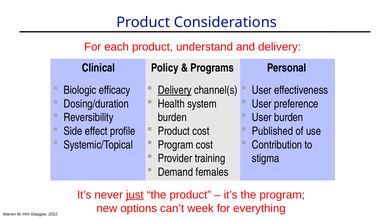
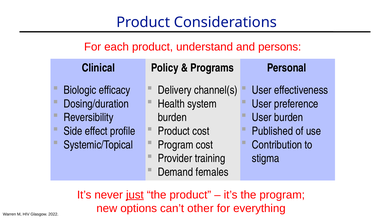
and delivery: delivery -> persons (280, 47)
Delivery underline: present -> none (175, 90)
week: week -> other (200, 209)
